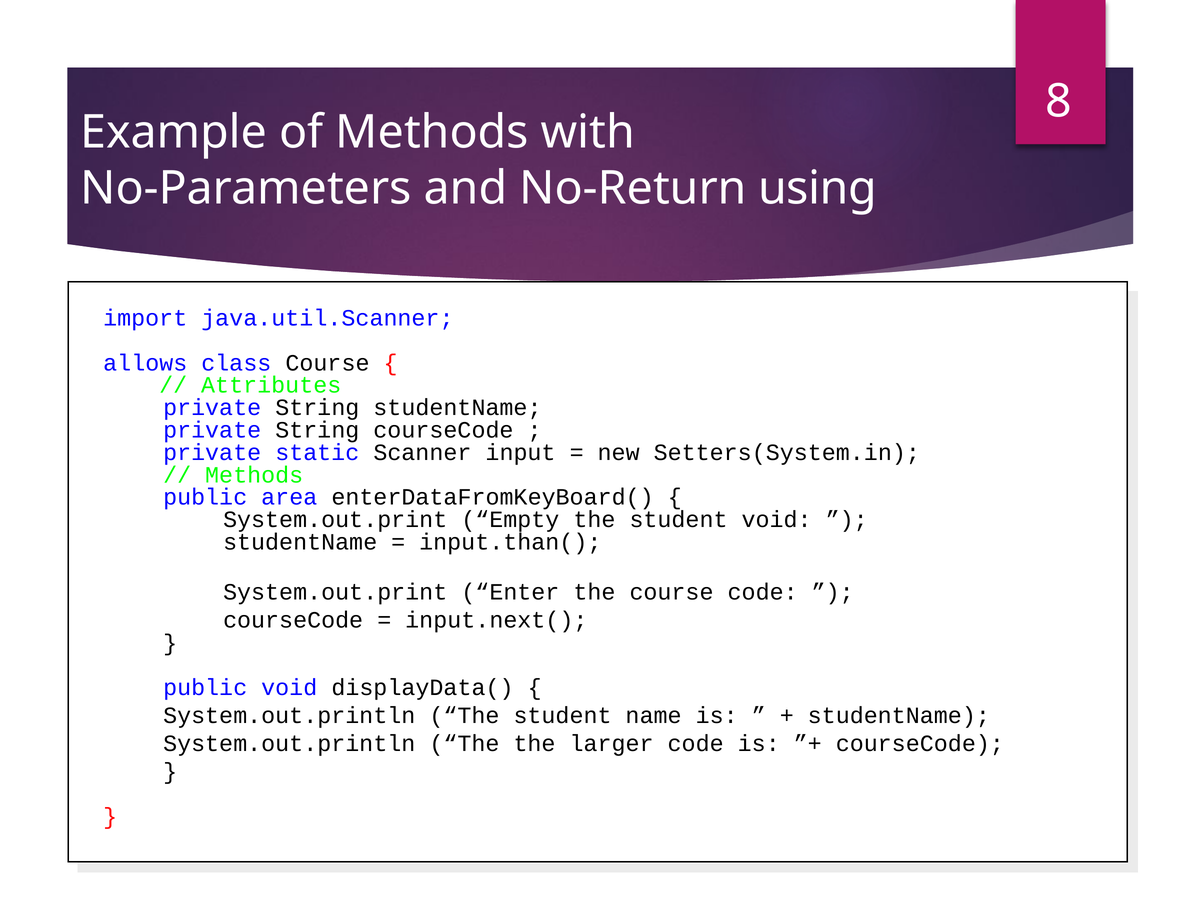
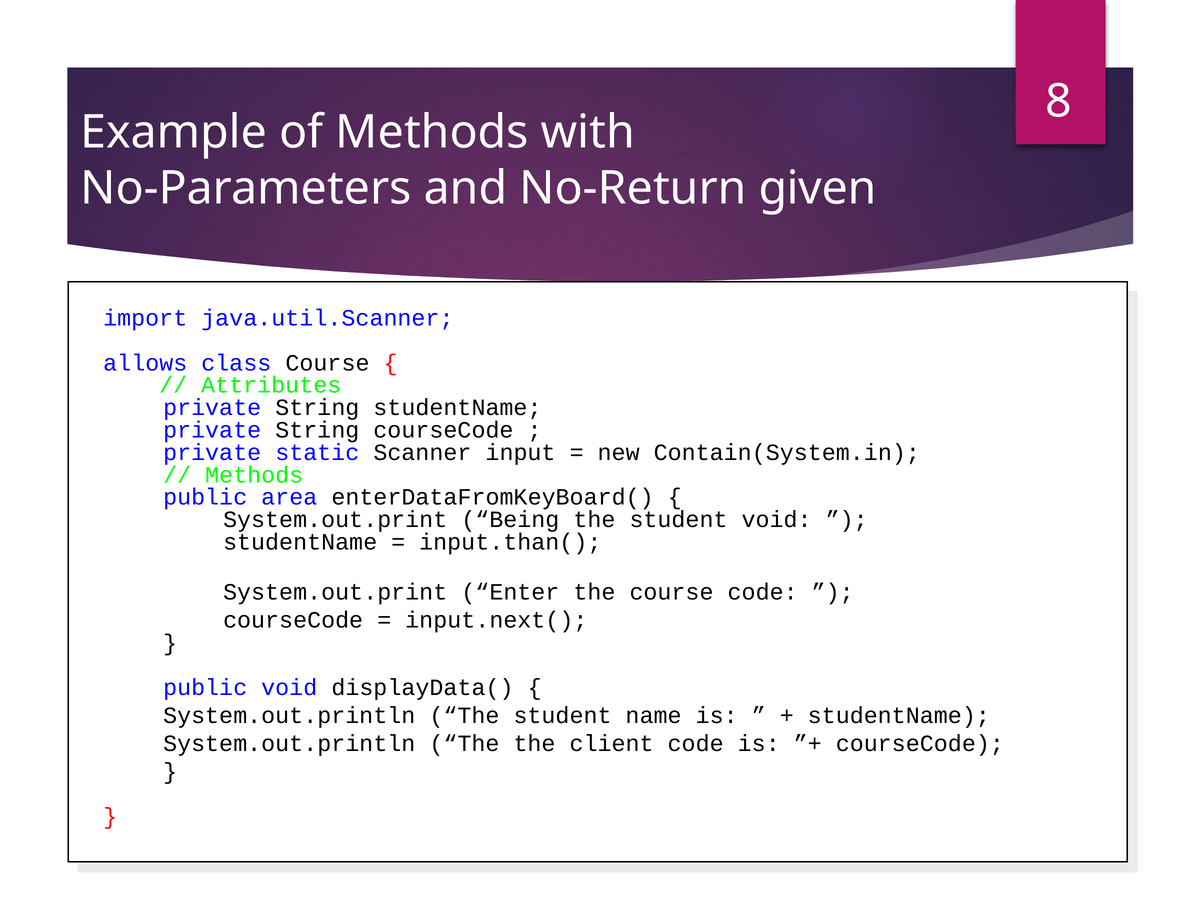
using: using -> given (818, 188)
Setters(System.in: Setters(System.in -> Contain(System.in (787, 452)
Empty: Empty -> Being (510, 519)
larger: larger -> client (612, 743)
